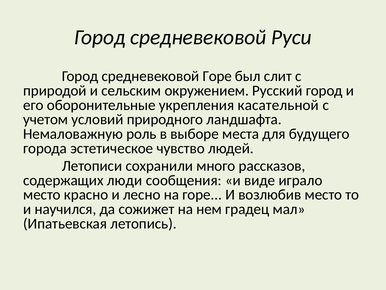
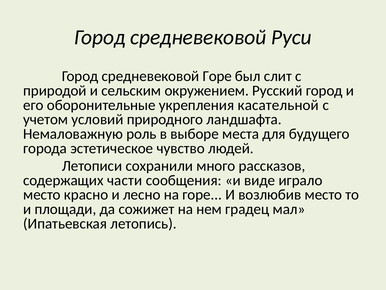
люди: люди -> части (125, 180)
научился: научился -> площади (65, 209)
